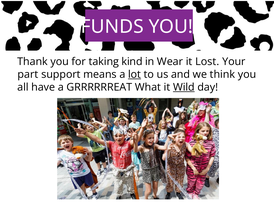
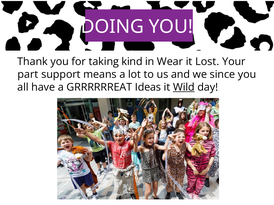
FUNDS: FUNDS -> DOING (112, 27)
lot underline: present -> none (135, 75)
think: think -> since (222, 75)
What: What -> Ideas (148, 87)
